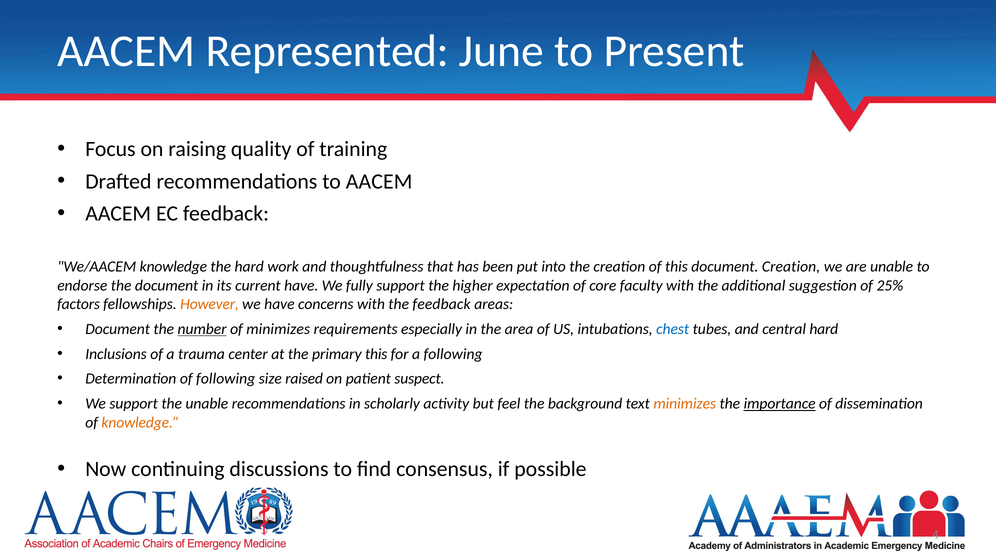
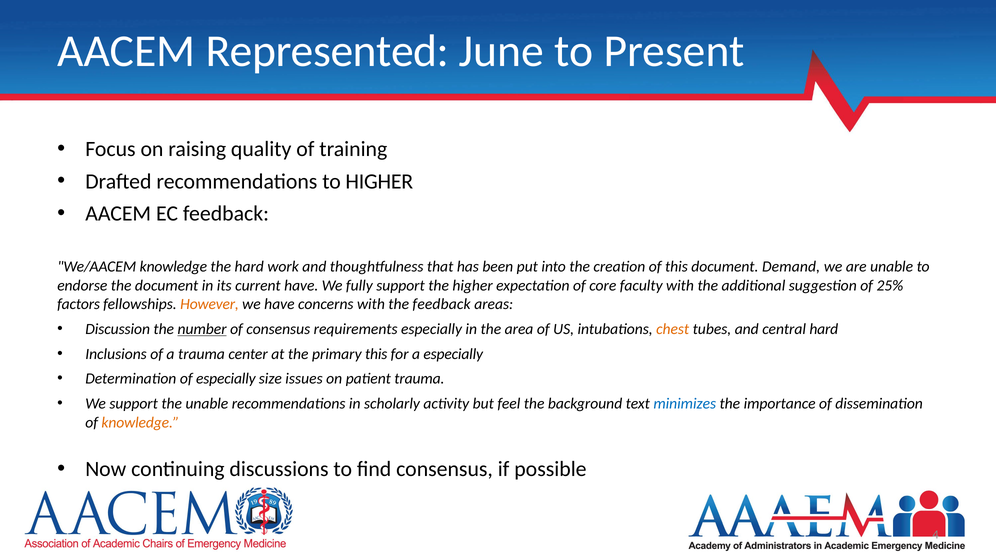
to AACEM: AACEM -> HIGHER (379, 181)
document Creation: Creation -> Demand (791, 267)
Document: Document -> Discussion (118, 329)
of minimizes: minimizes -> consensus (278, 329)
chest colour: blue -> orange (673, 329)
a following: following -> especially (453, 354)
of following: following -> especially (226, 379)
raised: raised -> issues (304, 379)
patient suspect: suspect -> trauma (419, 379)
minimizes colour: orange -> blue (685, 404)
importance underline: present -> none (780, 404)
